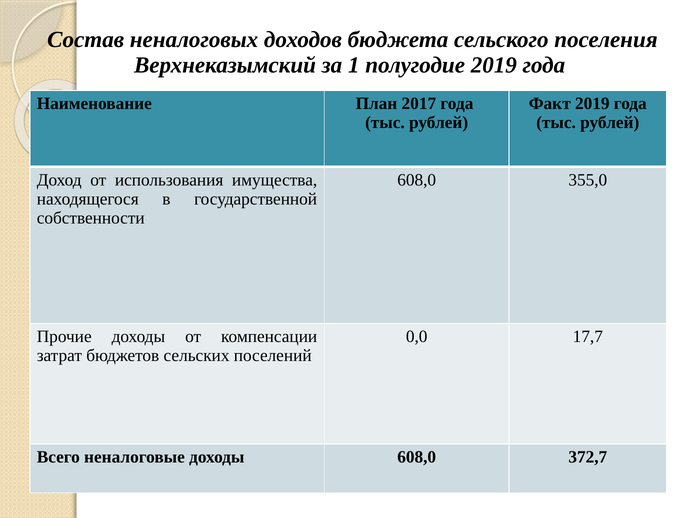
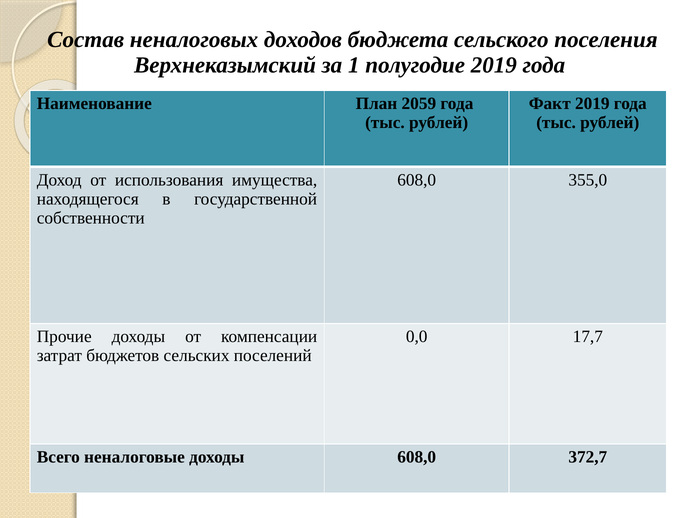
2017: 2017 -> 2059 (419, 104)
